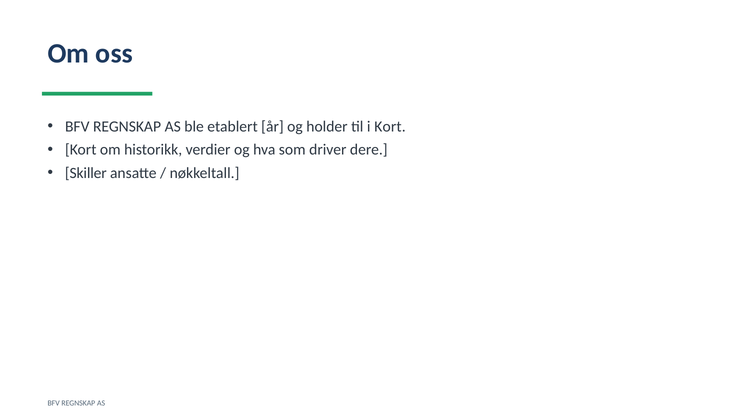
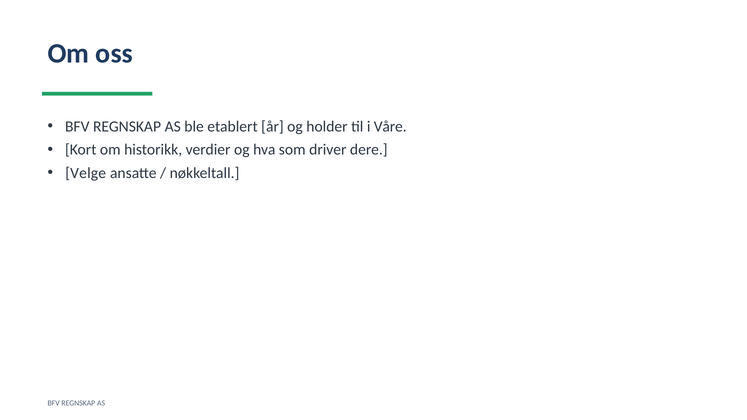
i Kort: Kort -> Våre (390, 127)
Skiller: Skiller -> Velge (86, 173)
